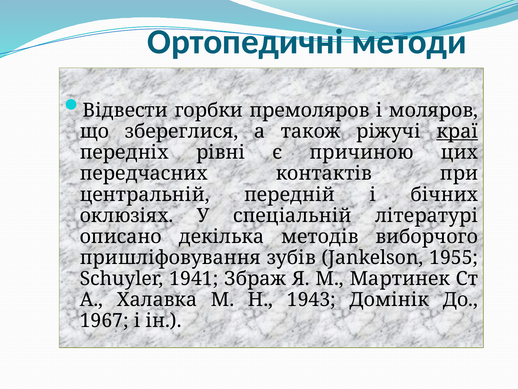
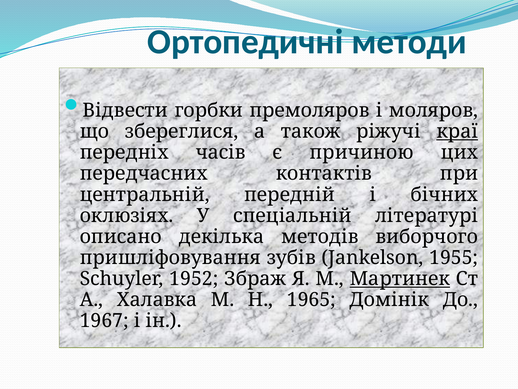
рівні: рівні -> часів (221, 152)
1941: 1941 -> 1952 (194, 278)
Мартинек underline: none -> present (400, 278)
1943: 1943 -> 1965 (311, 299)
